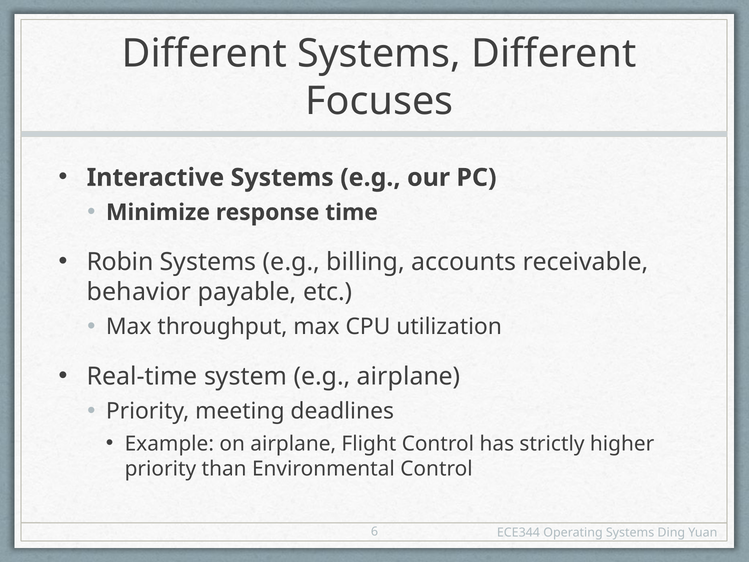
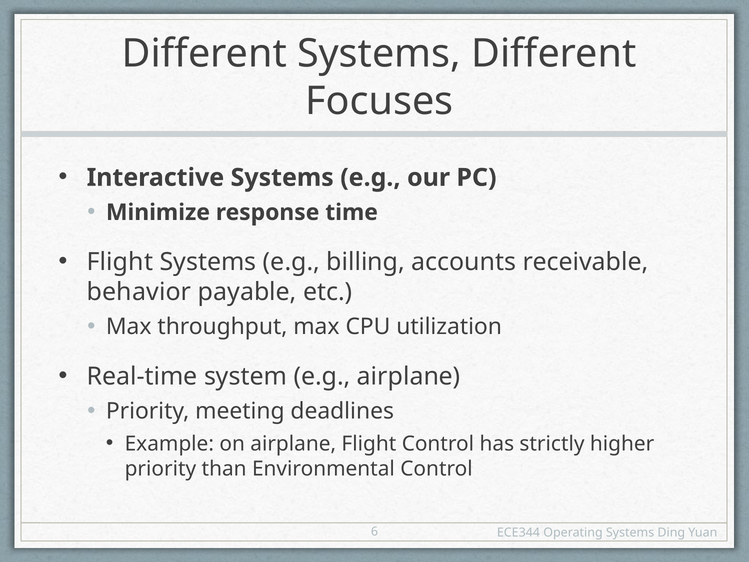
Robin: Robin -> Flight (120, 262)
